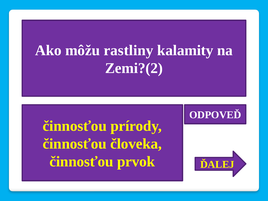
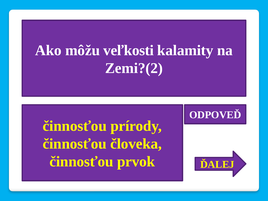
rastliny: rastliny -> veľkosti (129, 50)
